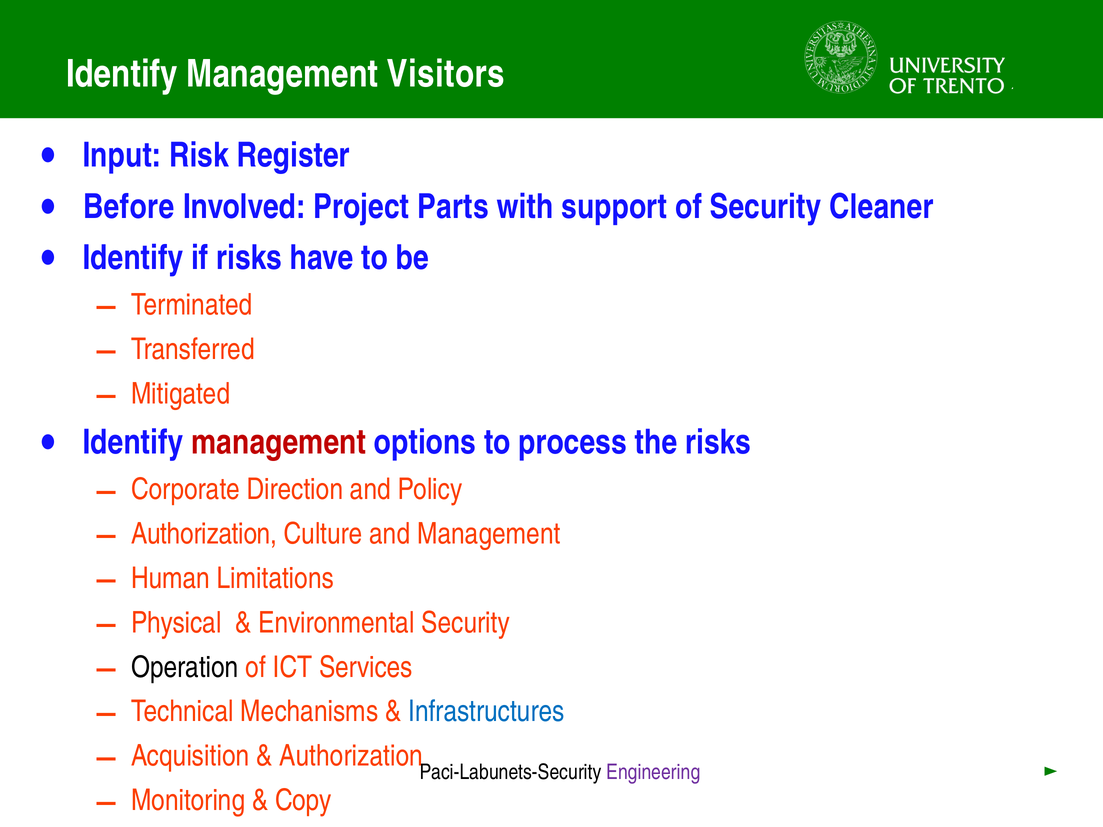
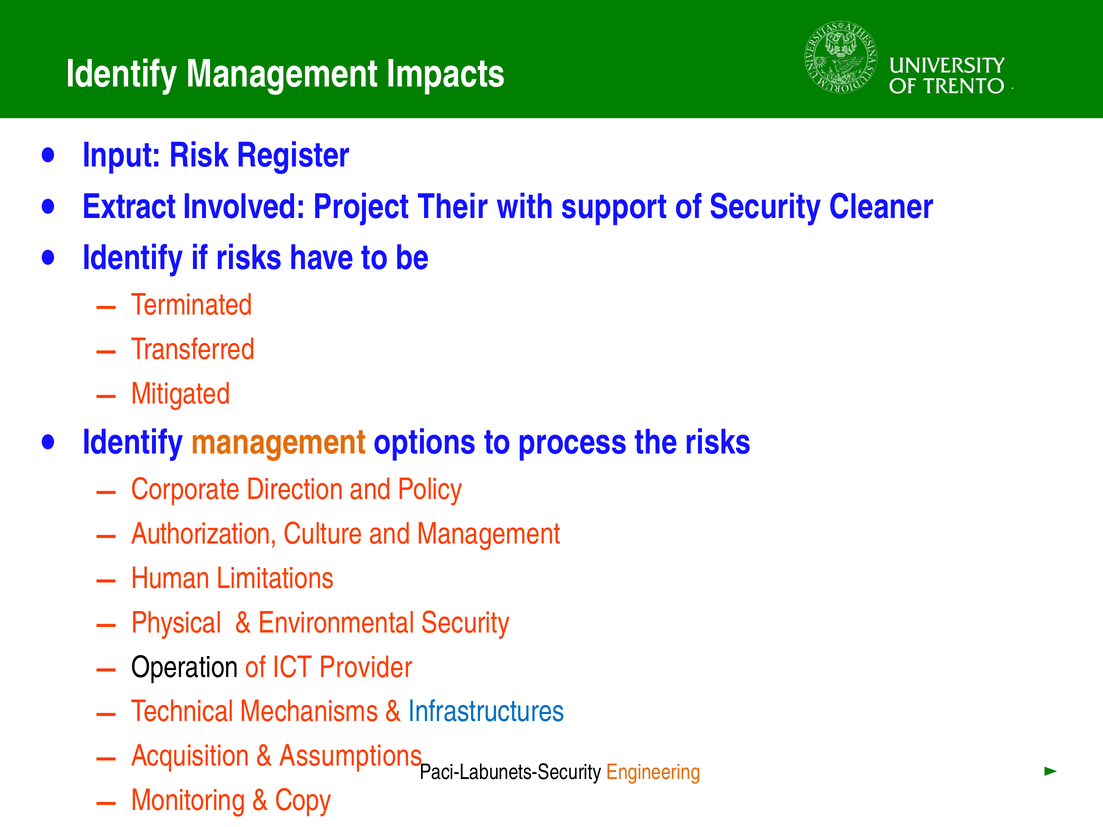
Visitors: Visitors -> Impacts (446, 74)
Before: Before -> Extract (129, 207)
Parts: Parts -> Their (453, 207)
management colour: red -> orange (279, 443)
Services: Services -> Provider (366, 667)
Authorization: Authorization -> Assumptions (351, 756)
Engineering colour: purple -> orange (653, 772)
